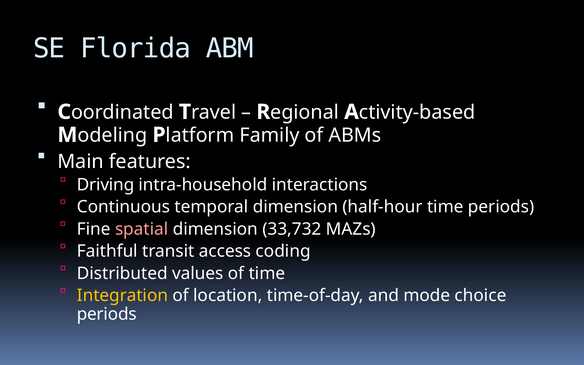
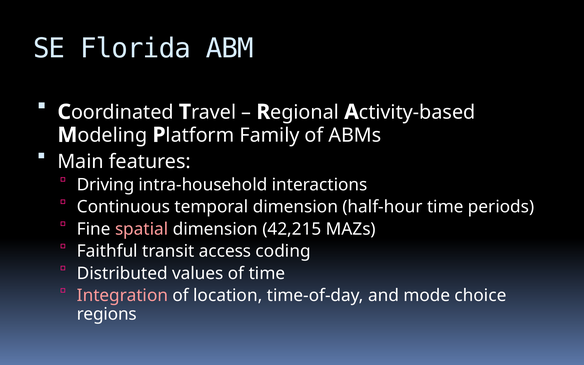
33,732: 33,732 -> 42,215 (292, 229)
Integration colour: yellow -> pink (122, 296)
periods: periods -> regions (107, 314)
